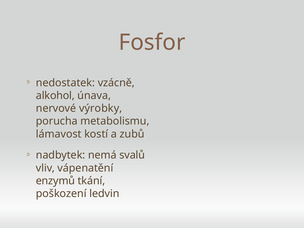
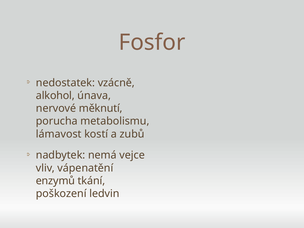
výrobky: výrobky -> měknutí (101, 108)
svalů: svalů -> vejce (132, 155)
